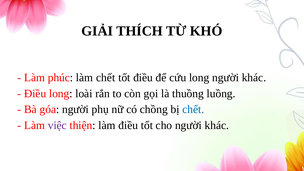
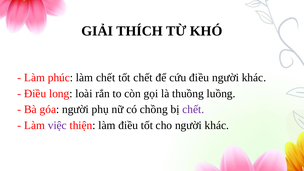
tốt điều: điều -> chết (143, 78)
cứu long: long -> điều (199, 78)
chết colour: blue -> purple (193, 109)
